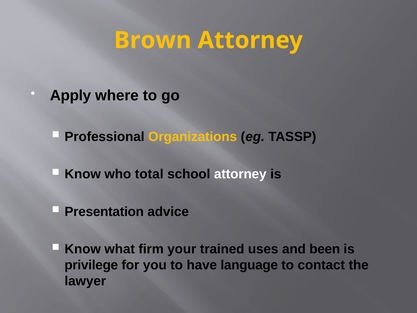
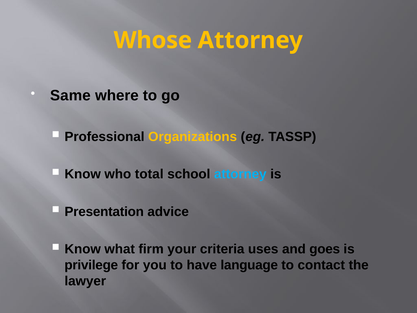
Brown: Brown -> Whose (153, 40)
Apply: Apply -> Same (70, 96)
attorney colour: white -> light blue (240, 174)
trained: trained -> criteria (222, 249)
been: been -> goes (325, 249)
